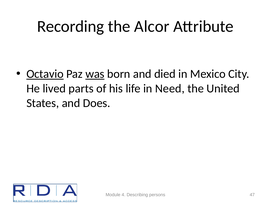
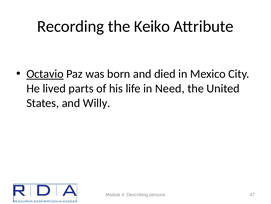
Alcor: Alcor -> Keiko (152, 26)
was underline: present -> none (95, 74)
Does: Does -> Willy (97, 103)
